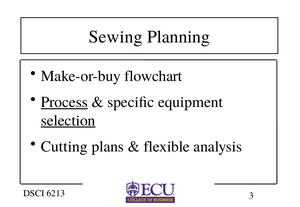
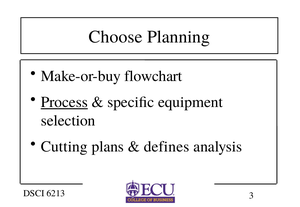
Sewing: Sewing -> Choose (116, 37)
selection underline: present -> none (68, 121)
flexible: flexible -> defines (167, 147)
